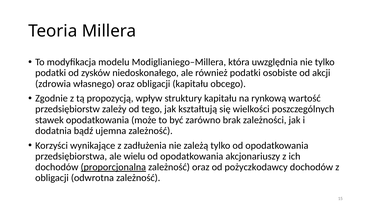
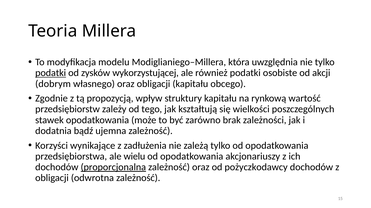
podatki underline: none -> present (51, 73)
niedoskonałego: niedoskonałego -> wykorzystującej (146, 73)
zdrowia: zdrowia -> dobrym (53, 84)
